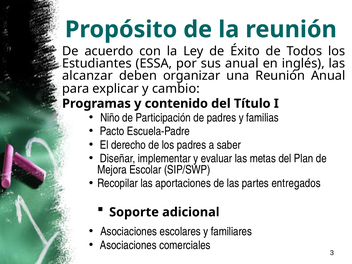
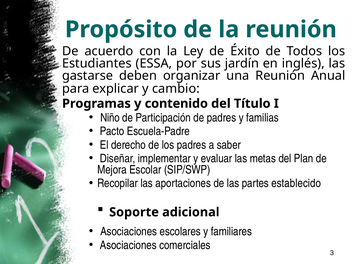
sus anual: anual -> jardín (242, 63)
alcanzar: alcanzar -> gastarse (88, 76)
entregados: entregados -> establecido (296, 183)
